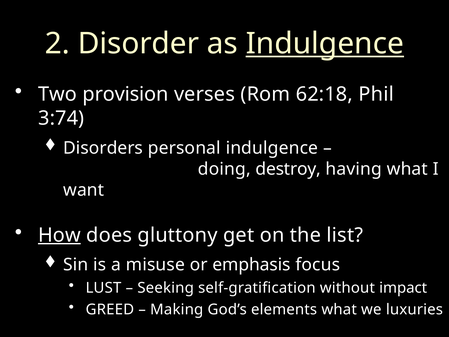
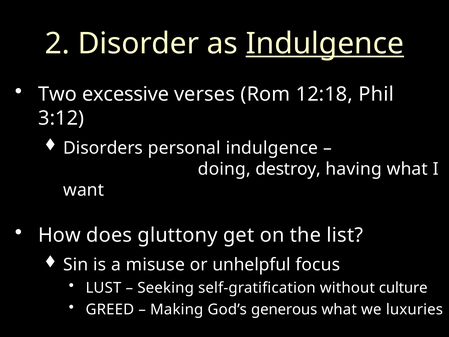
provision: provision -> excessive (126, 94)
62:18: 62:18 -> 12:18 (324, 94)
3:74: 3:74 -> 3:12 (61, 118)
How underline: present -> none (59, 235)
emphasis: emphasis -> unhelpful (252, 265)
impact: impact -> culture (403, 288)
elements: elements -> generous (284, 309)
